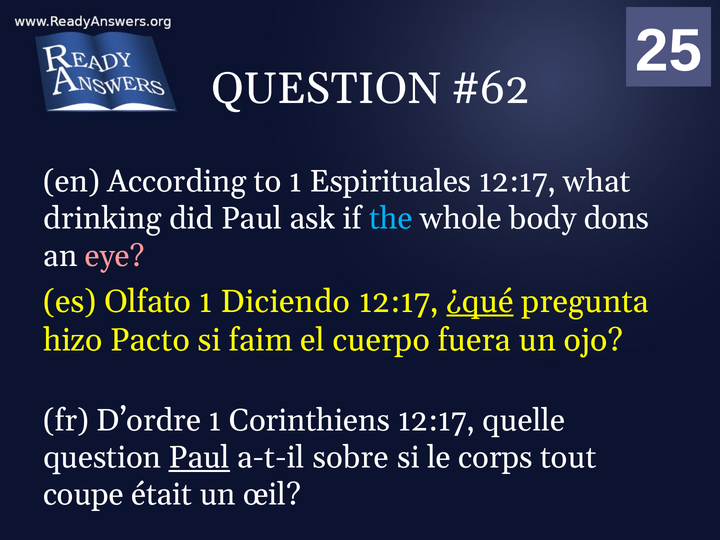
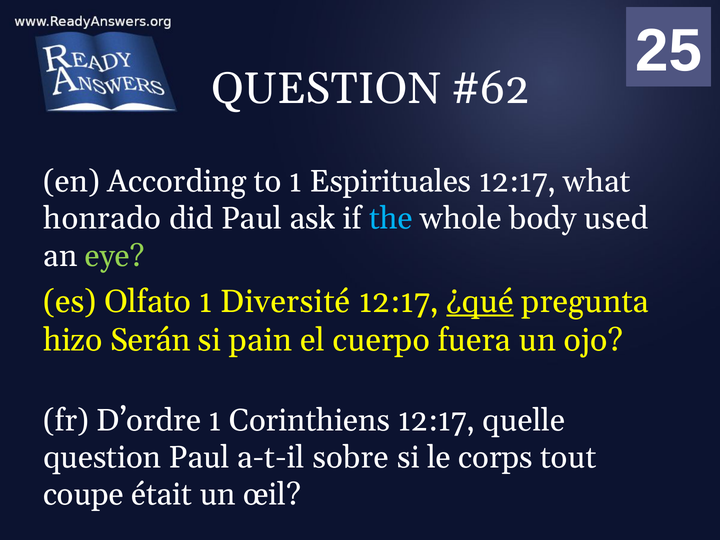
drinking: drinking -> honrado (102, 219)
dons: dons -> used (616, 219)
eye colour: pink -> light green (115, 256)
Diciendo: Diciendo -> Diversité (285, 302)
Pacto: Pacto -> Serán (150, 340)
faim: faim -> pain (261, 340)
Paul underline: present -> none (199, 458)
